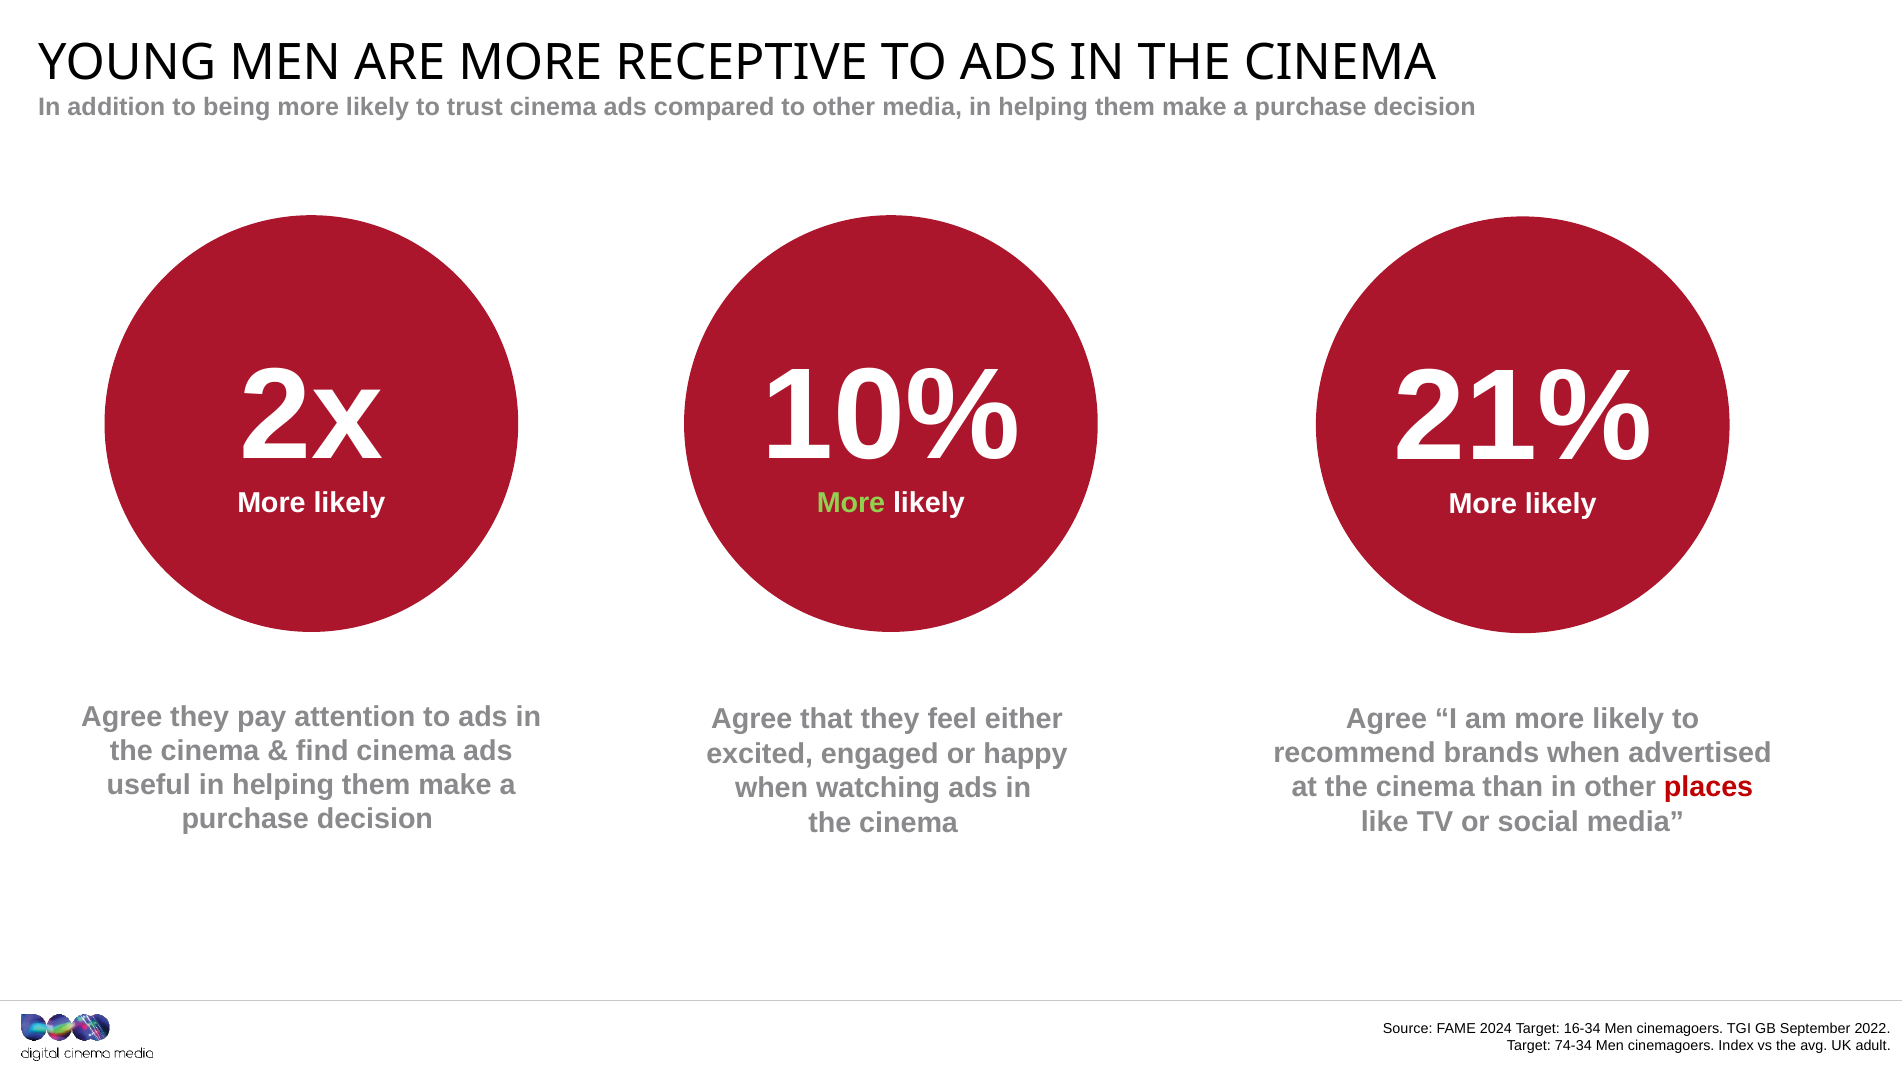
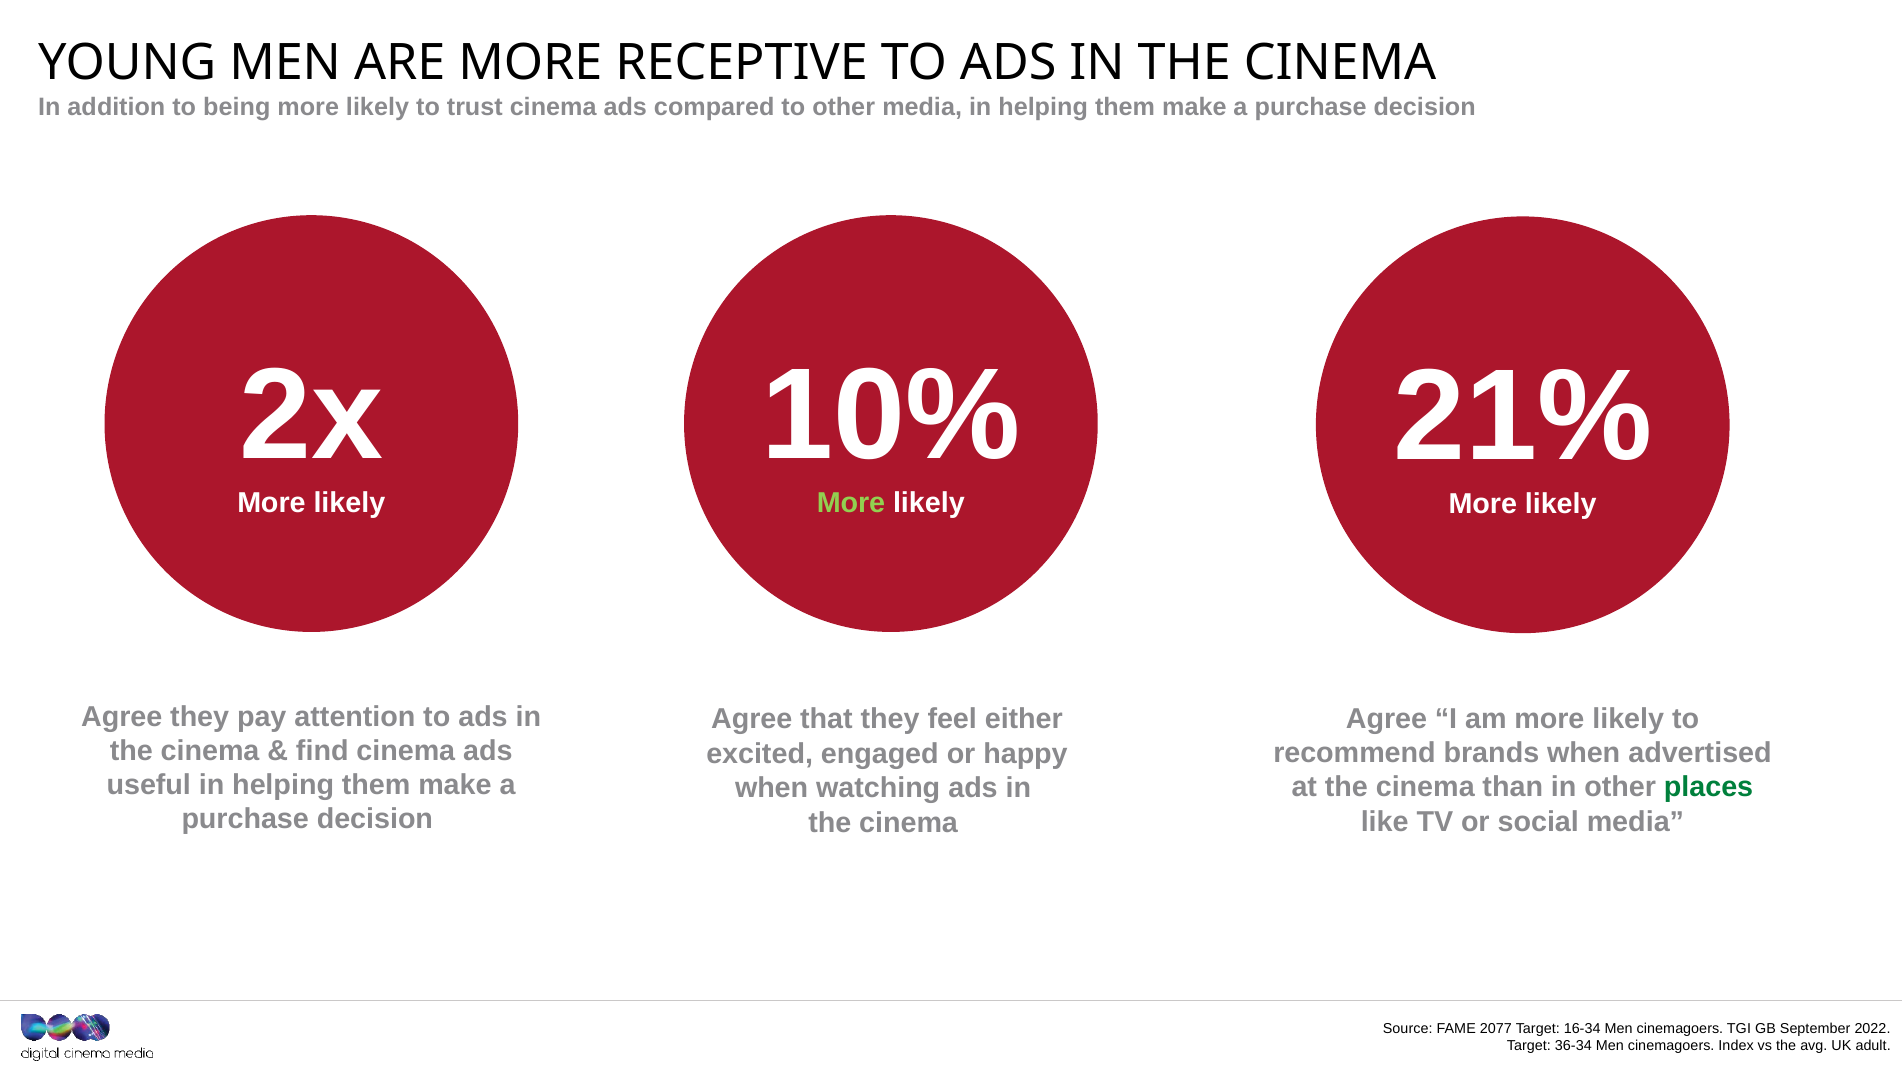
places colour: red -> green (1709, 787)
2024: 2024 -> 2077 (1496, 1029)
74-34: 74-34 -> 36-34 (1573, 1046)
